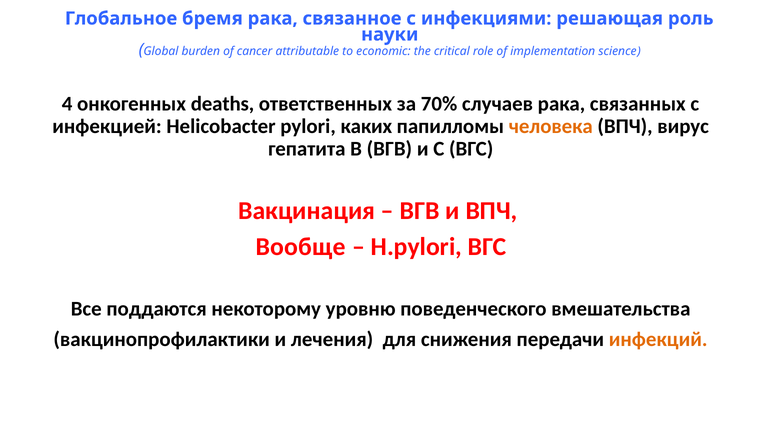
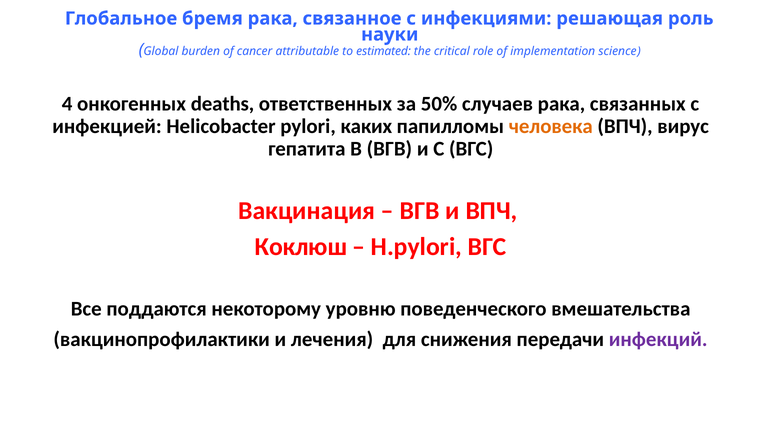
economic: economic -> estimated (384, 52)
70%: 70% -> 50% (439, 104)
Вообще: Вообще -> Коклюш (301, 247)
инфекций colour: orange -> purple (658, 340)
